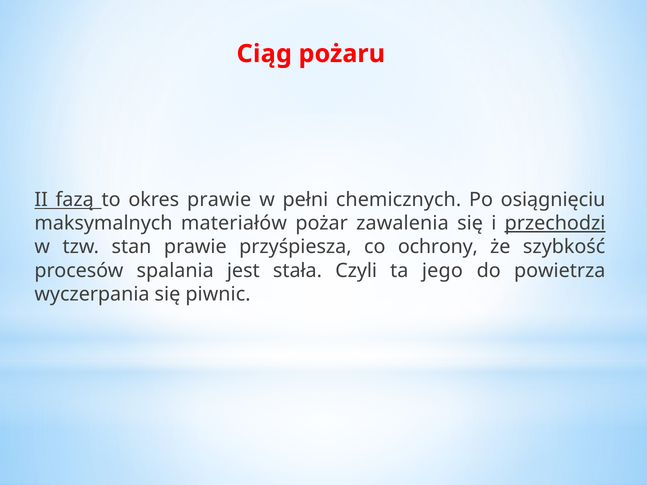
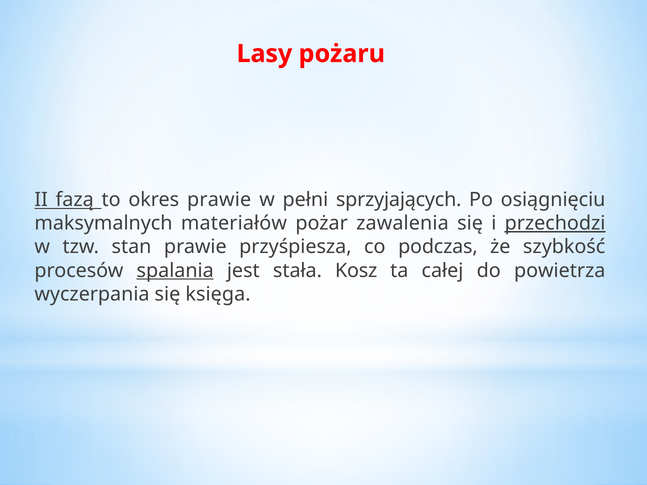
Ciąg: Ciąg -> Lasy (264, 54)
chemicznych: chemicznych -> sprzyjających (399, 200)
ochrony: ochrony -> podczas (438, 247)
spalania underline: none -> present (175, 271)
Czyli: Czyli -> Kosz (356, 271)
jego: jego -> całej (443, 271)
piwnic: piwnic -> księga (218, 294)
